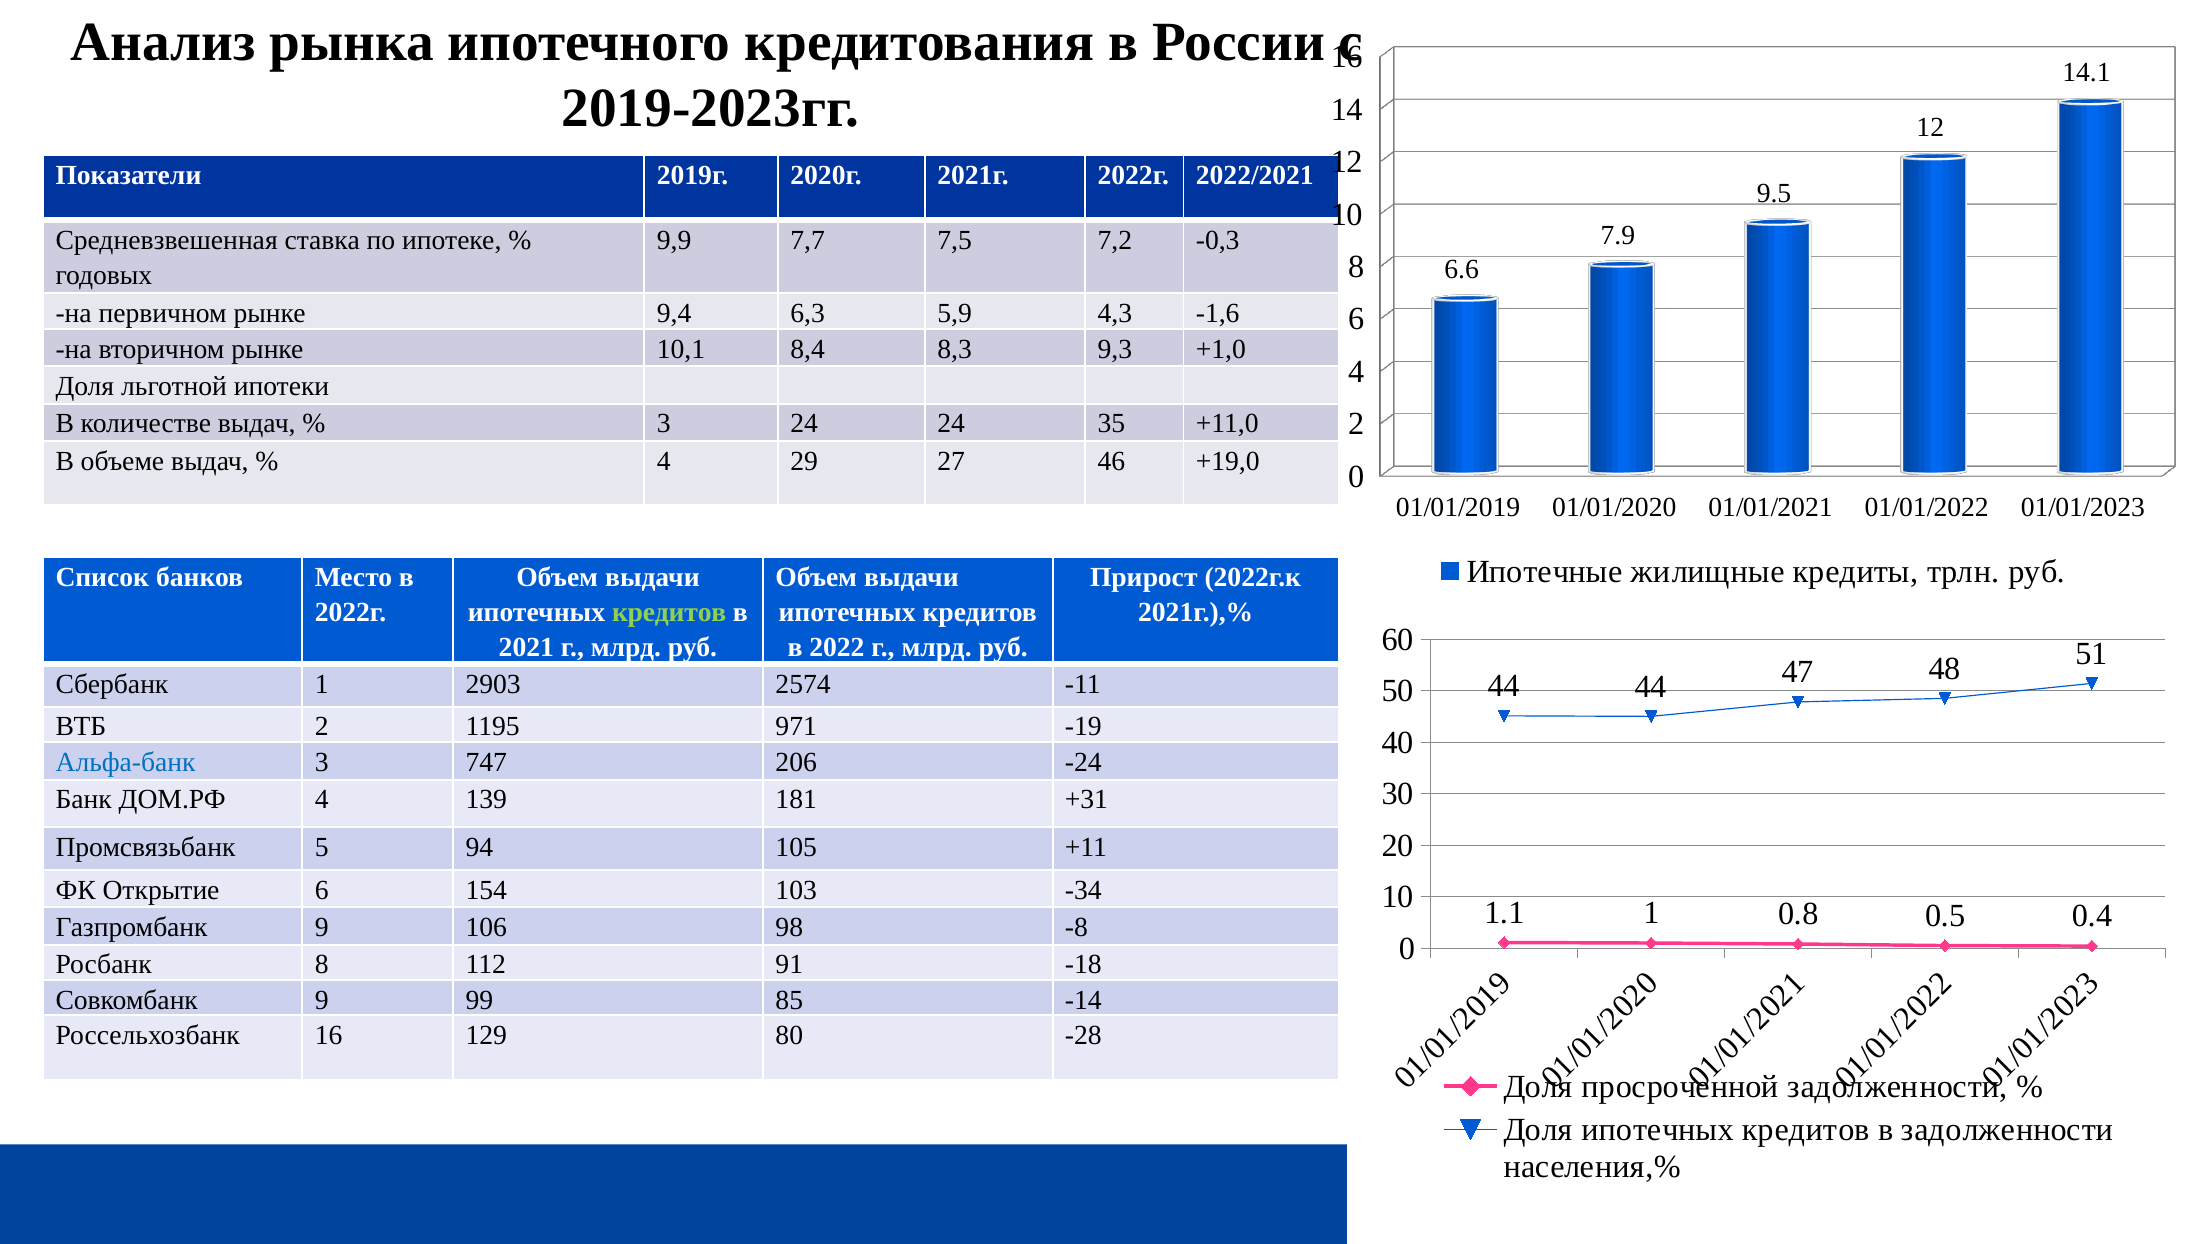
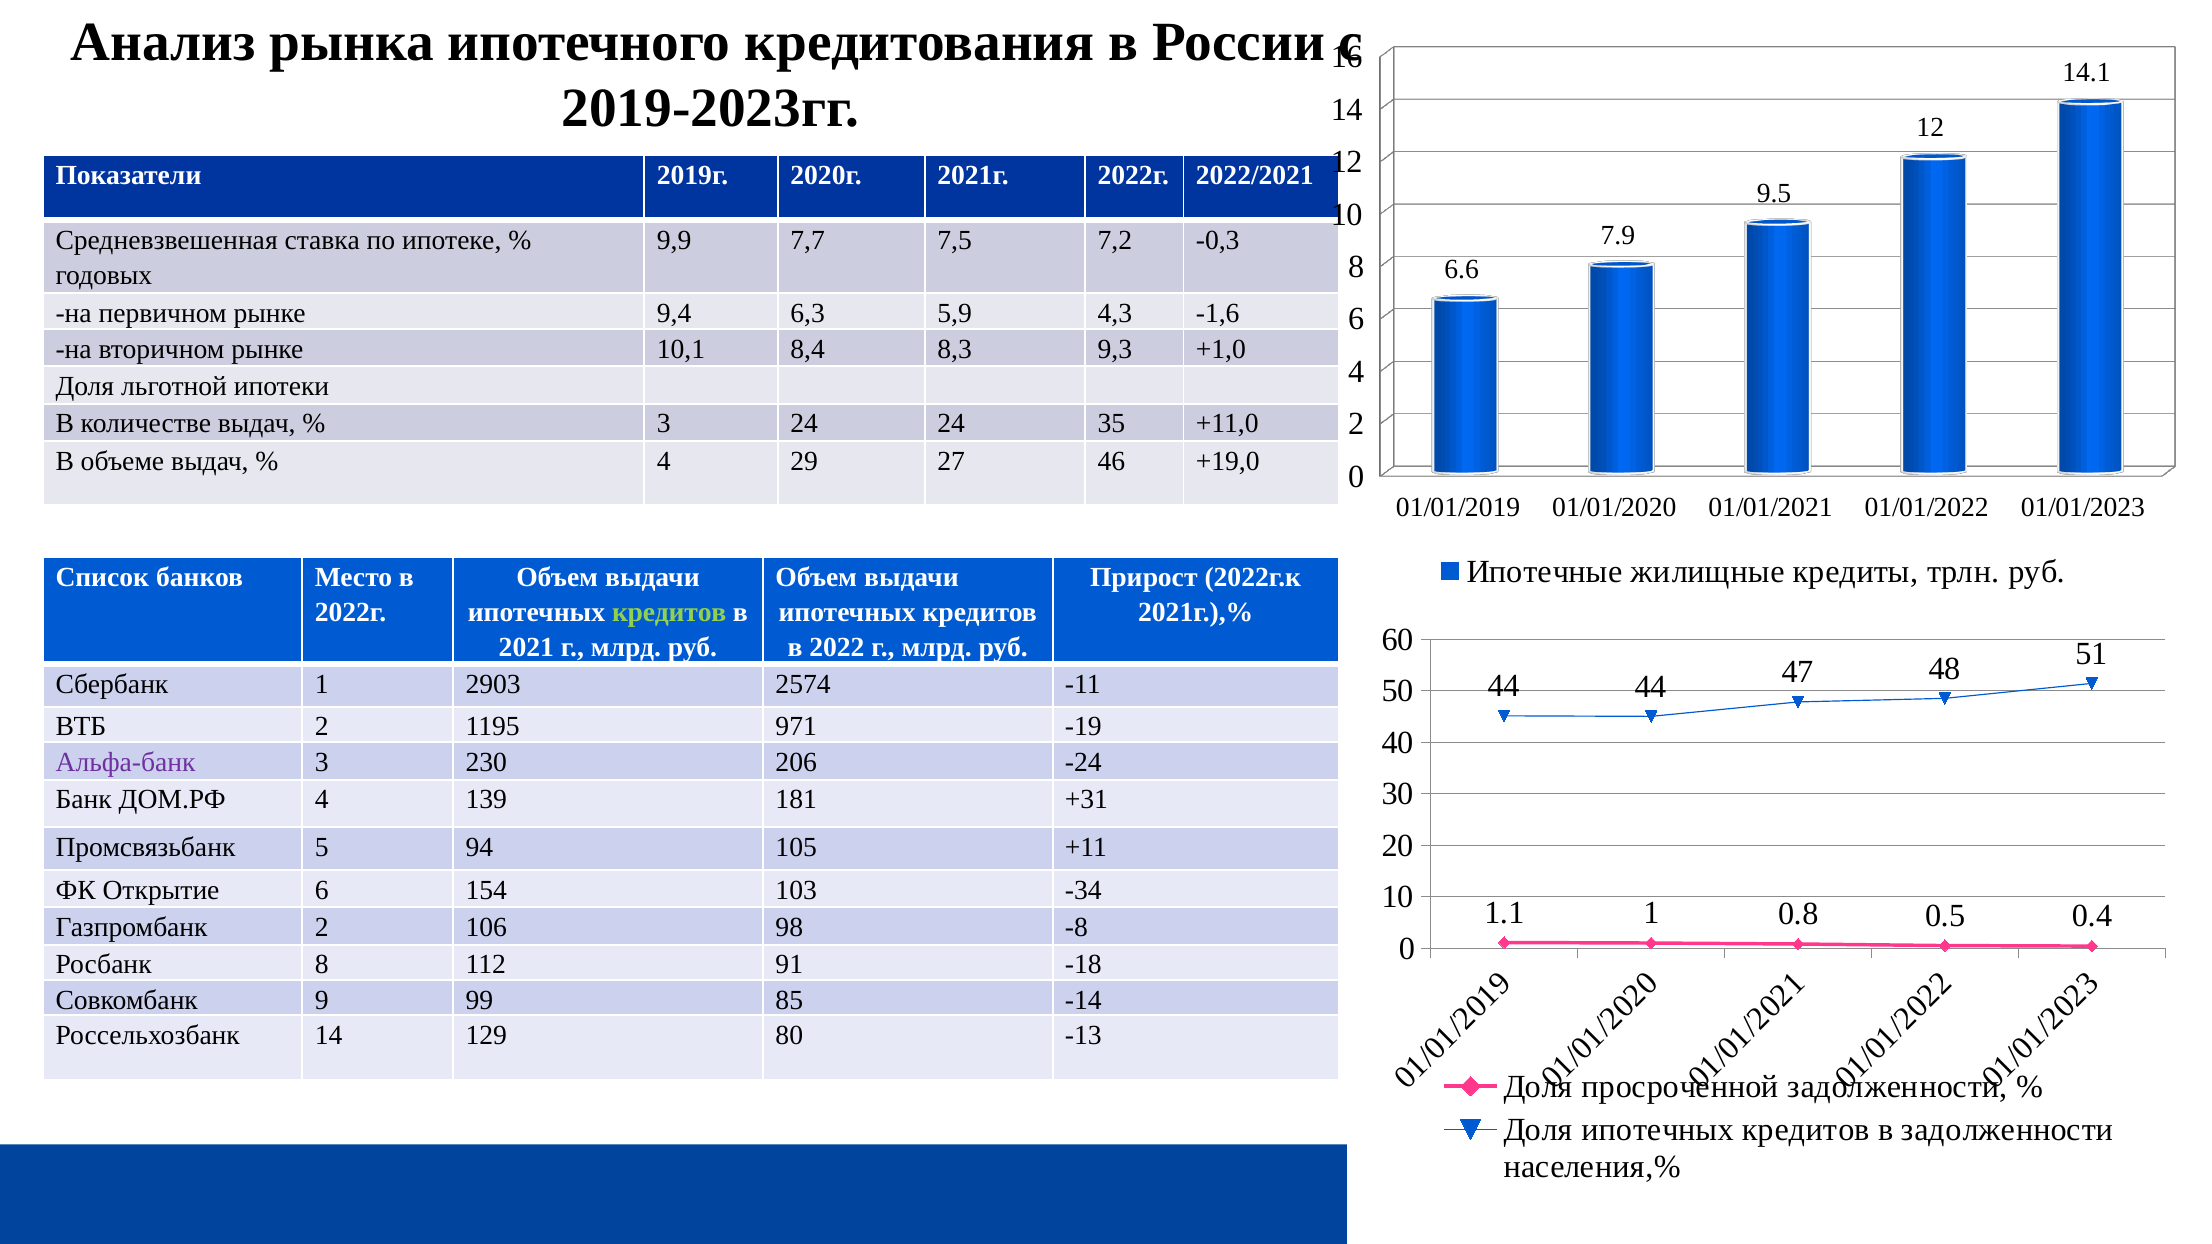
Альфа-банк colour: blue -> purple (126, 762)
747: 747 -> 230 (486, 762)
Газпромбанк 9: 9 -> 2 (322, 928)
Россельхозбанк 16: 16 -> 14 (329, 1036)
-28: -28 -> -13 (1083, 1036)
